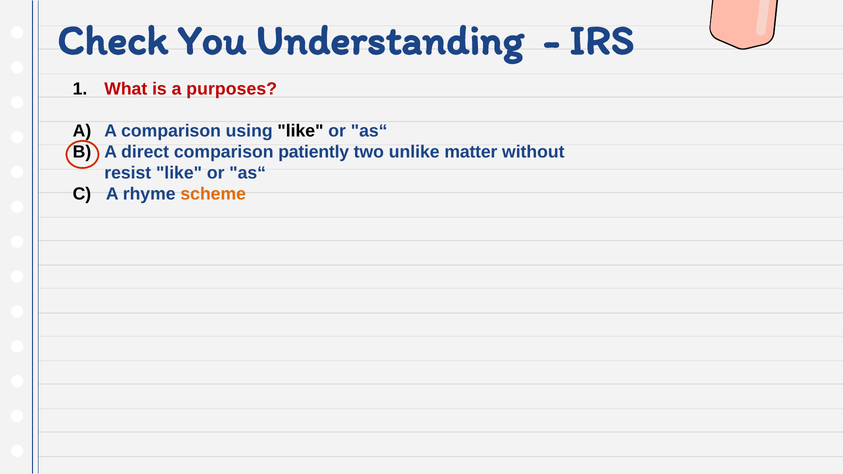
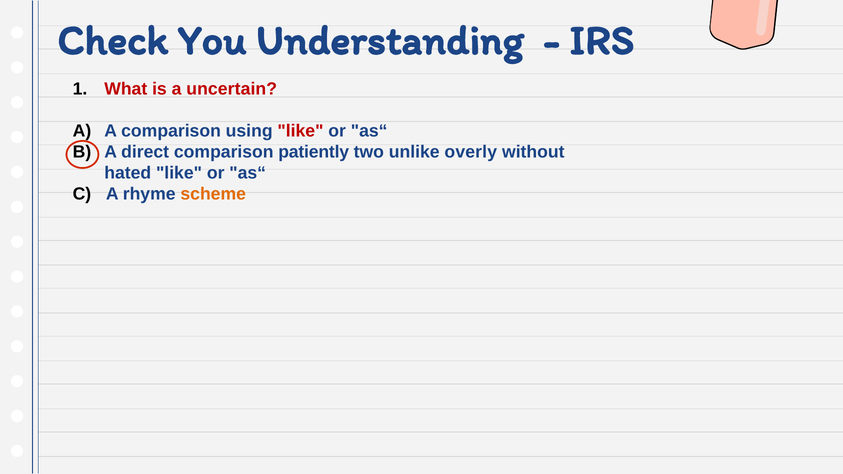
purposes: purposes -> uncertain (232, 89)
like colour: black -> red (300, 131)
matter: matter -> overly (471, 152)
resist: resist -> hated (128, 173)
